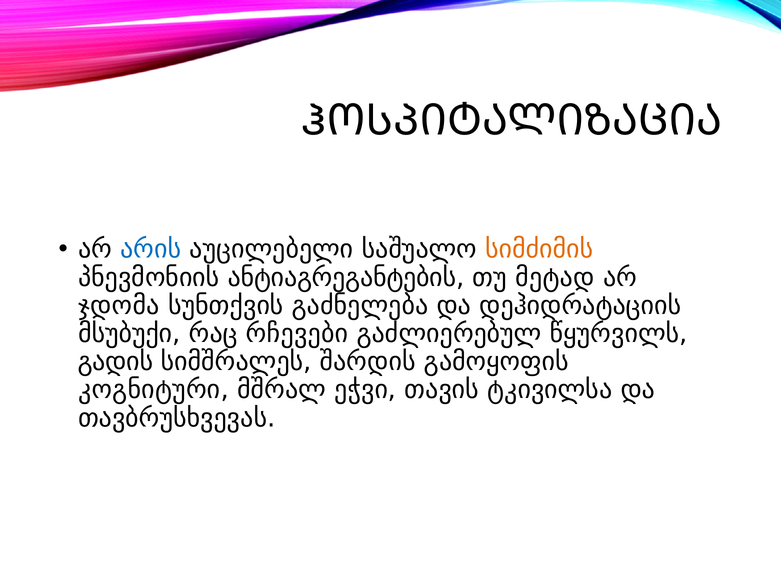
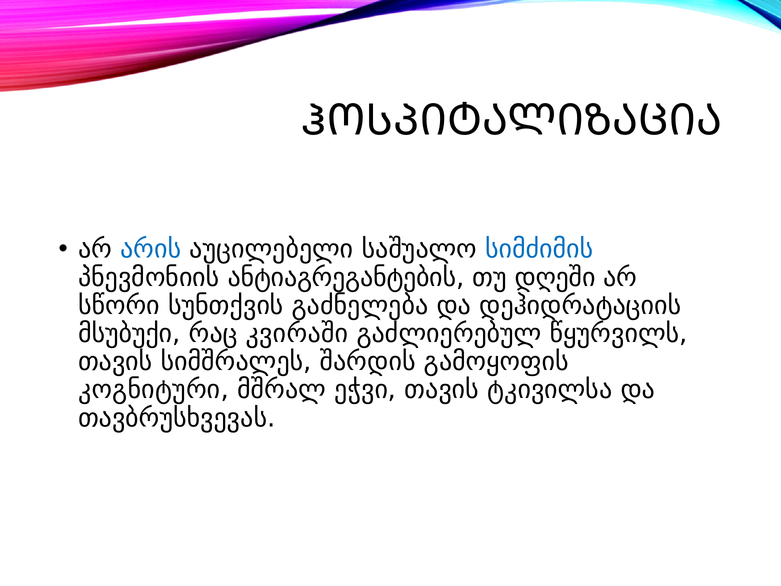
სიმძიმის colour: orange -> blue (539, 249)
მეტად: მეტად -> დღეში (555, 277)
ჯდომა: ჯდომა -> სწორი (119, 305)
რჩევები: რჩევები -> კვირაში (297, 334)
გადის: გადის -> თავის (115, 362)
